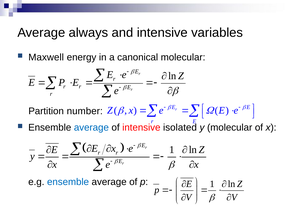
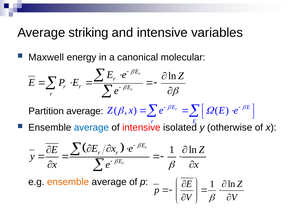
always: always -> striking (89, 33)
Partition number: number -> average (85, 111)
y molecular: molecular -> otherwise (230, 127)
ensemble colour: blue -> orange (68, 181)
